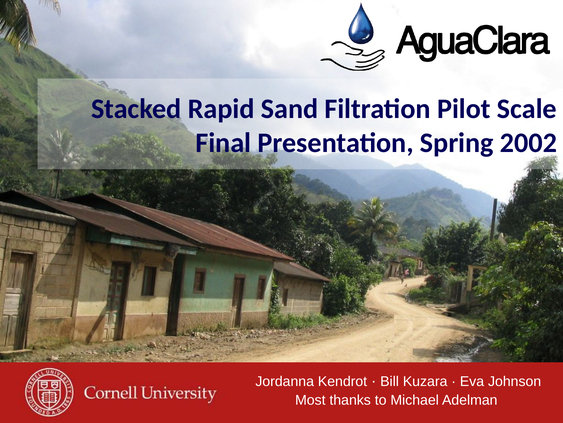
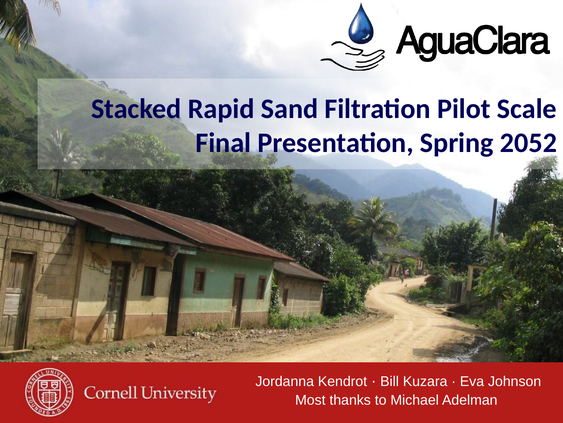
2002: 2002 -> 2052 (528, 142)
